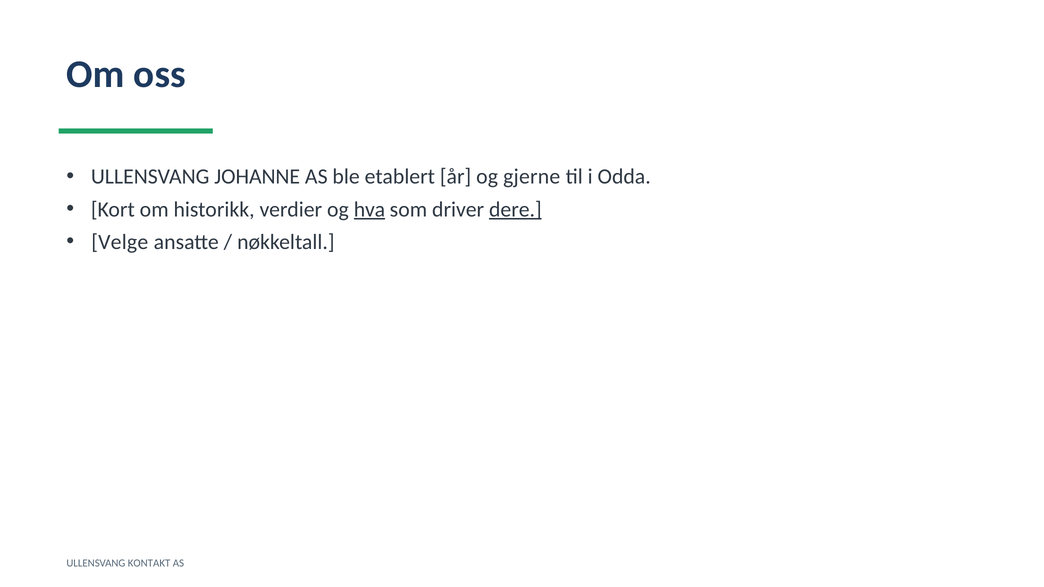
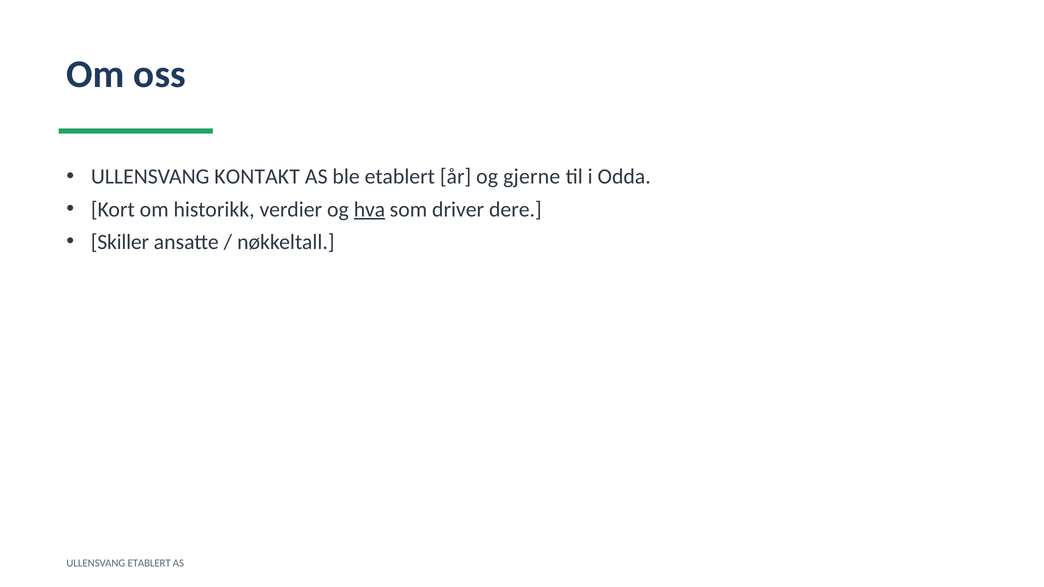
JOHANNE: JOHANNE -> KONTAKT (257, 177)
dere underline: present -> none (515, 209)
Velge: Velge -> Skiller (120, 242)
ULLENSVANG KONTAKT: KONTAKT -> ETABLERT (149, 563)
